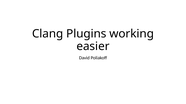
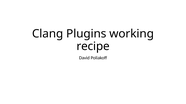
easier: easier -> recipe (93, 46)
